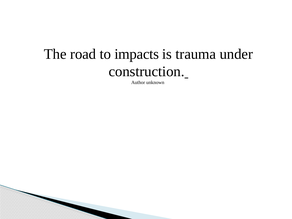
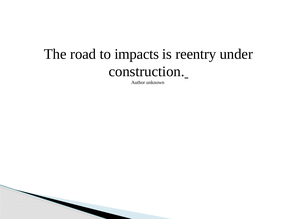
trauma: trauma -> reentry (196, 54)
